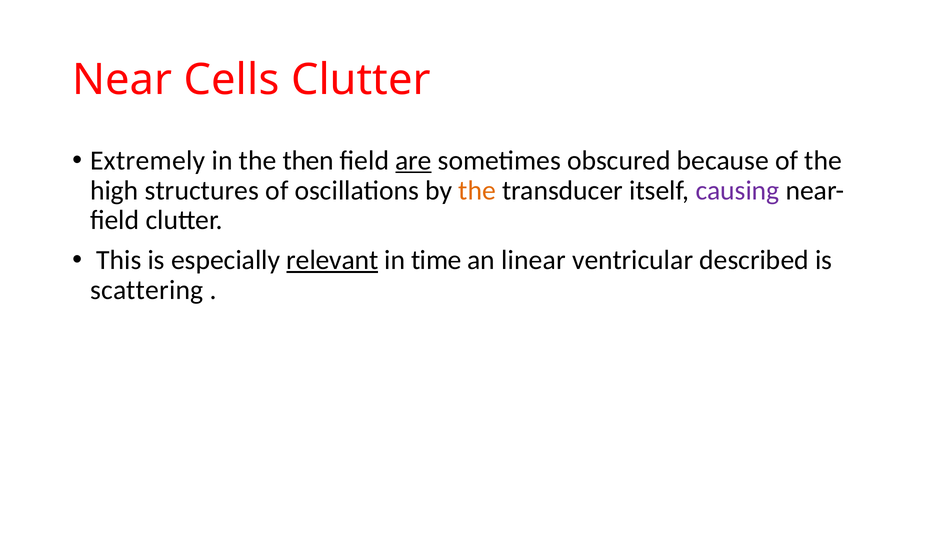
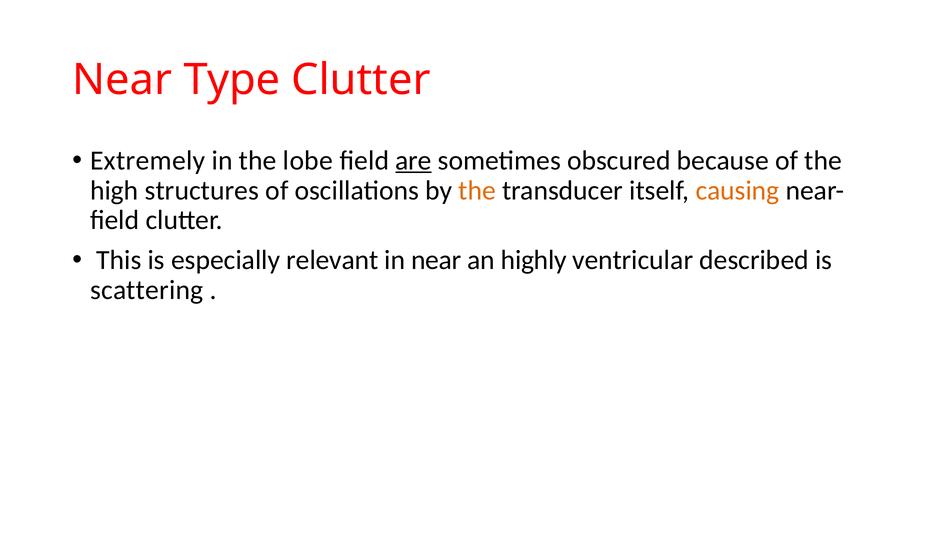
Cells: Cells -> Type (232, 80)
then: then -> lobe (308, 160)
causing colour: purple -> orange (738, 190)
relevant underline: present -> none (332, 260)
in time: time -> near (436, 260)
linear: linear -> highly (534, 260)
